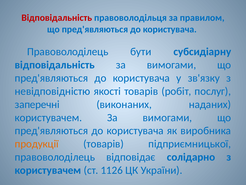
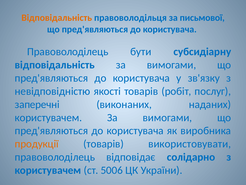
Відповідальність colour: red -> orange (57, 18)
правилом: правилом -> письмової (202, 18)
підприємницької: підприємницької -> використовувати (190, 144)
1126: 1126 -> 5006 (112, 170)
